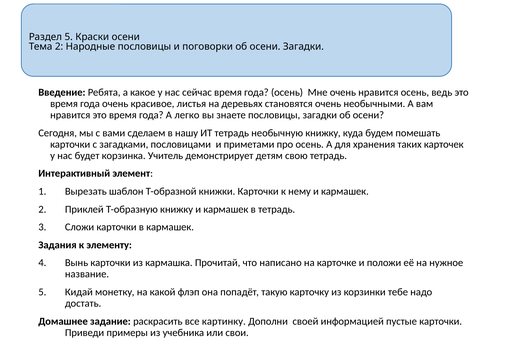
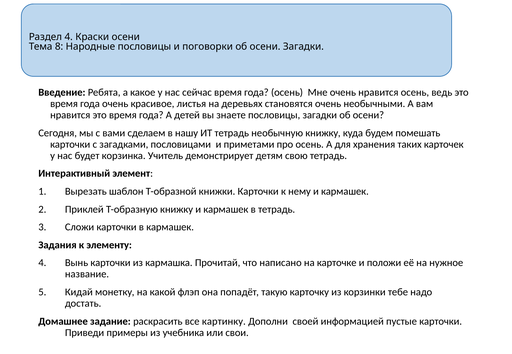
Раздел 5: 5 -> 4 (69, 37)
Тема 2: 2 -> 8 (59, 46)
легко: легко -> детей (187, 115)
